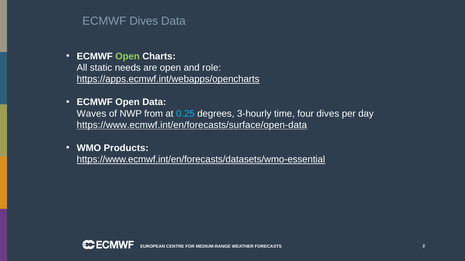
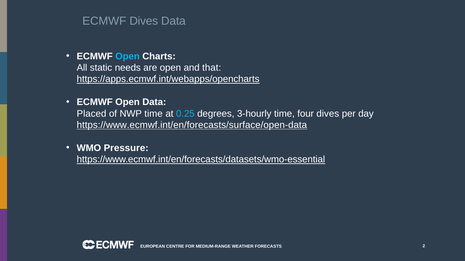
Open colour: light green -> light blue (128, 56)
role: role -> that (212, 68)
Waves: Waves -> Placed (92, 114)
NWP from: from -> time (154, 114)
Products: Products -> Pressure (126, 148)
